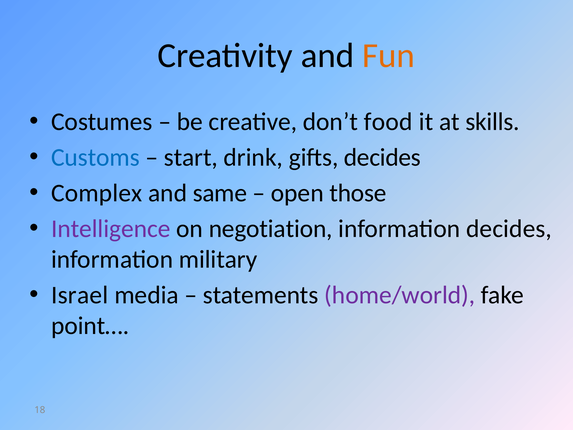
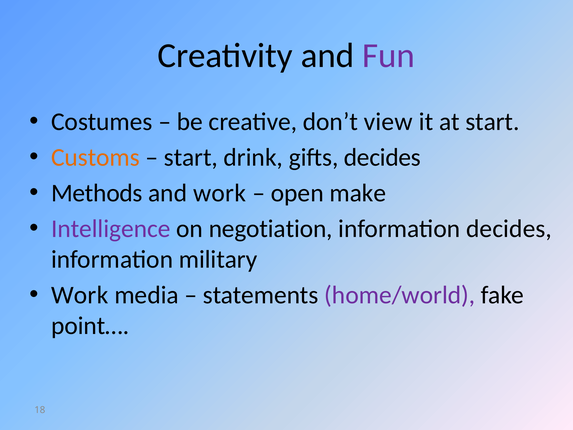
Fun colour: orange -> purple (389, 55)
food: food -> view (388, 122)
at skills: skills -> start (492, 122)
Customs colour: blue -> orange (95, 157)
Complex: Complex -> Methods (97, 193)
and same: same -> work (220, 193)
those: those -> make (358, 193)
Israel: Israel -> Work (80, 295)
